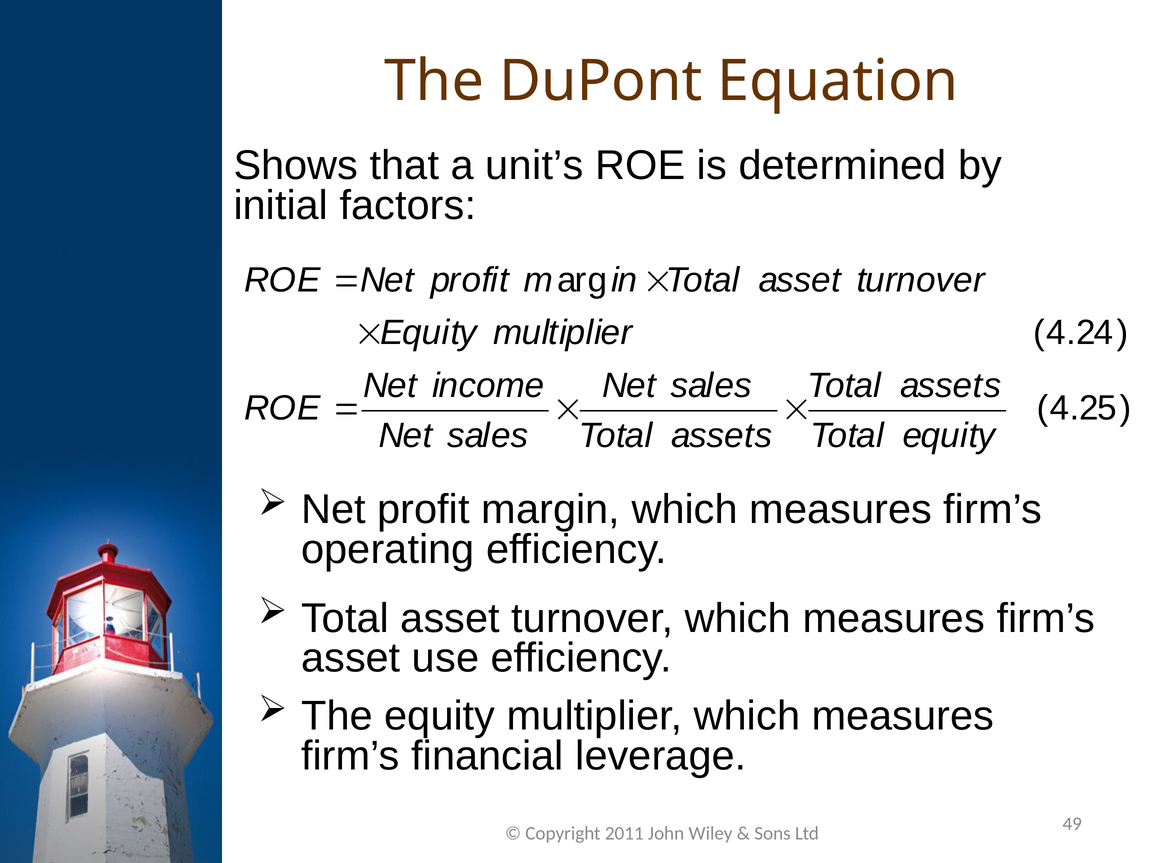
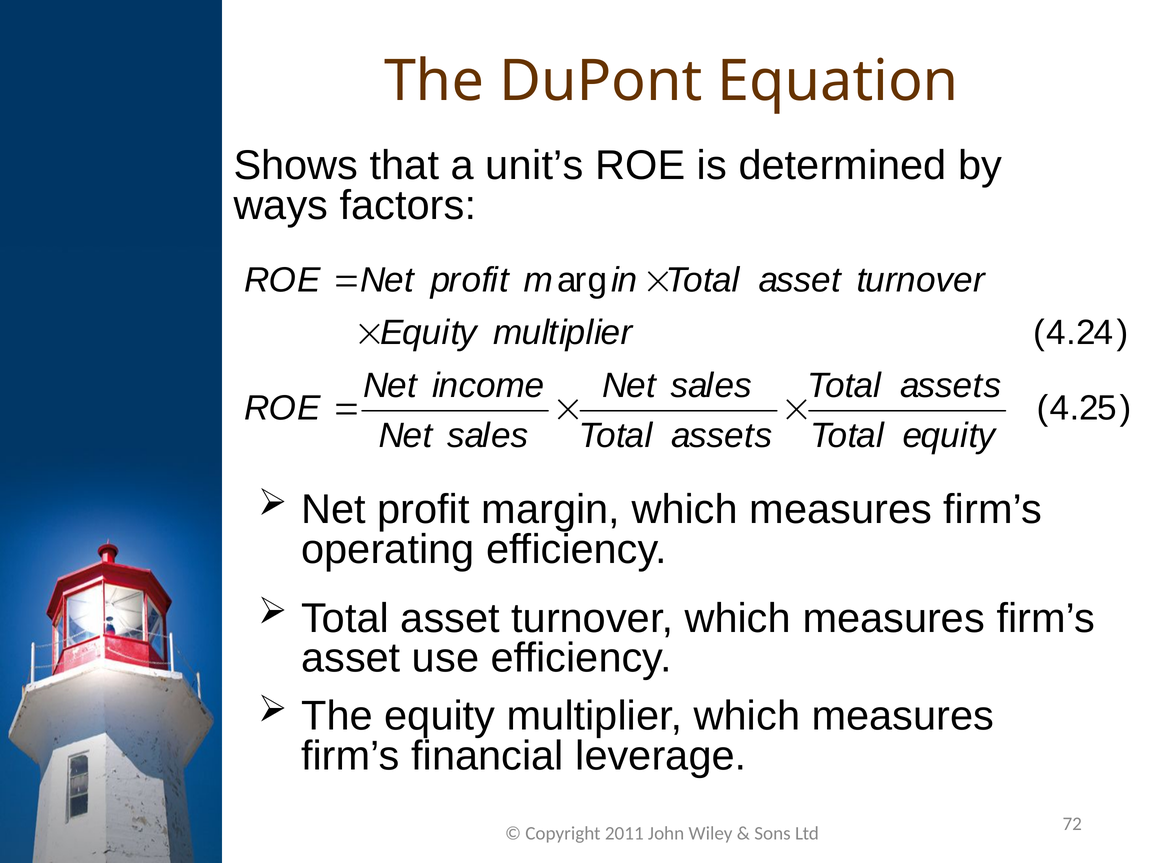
initial: initial -> ways (281, 205)
49: 49 -> 72 (1072, 824)
